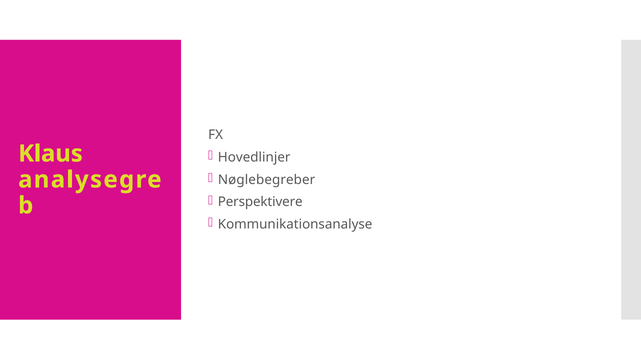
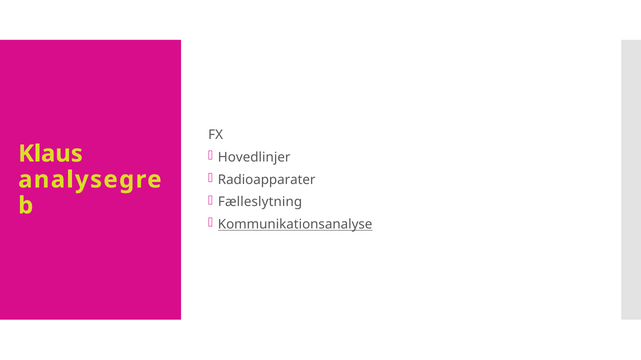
Nøglebegreber: Nøglebegreber -> Radioapparater (267, 180)
Perspektivere: Perspektivere -> Fælleslytning (260, 202)
Kommunikationsanalyse underline: none -> present (295, 225)
